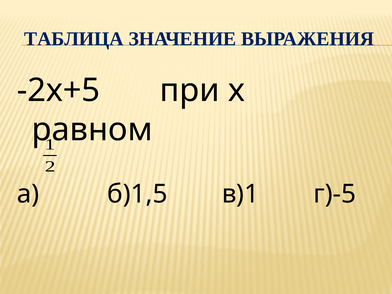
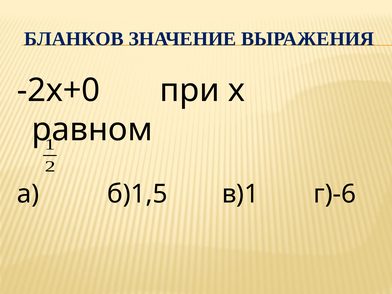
ТАБЛИЦА: ТАБЛИЦА -> БЛАНКОВ (74, 39)
-2х+5: -2х+5 -> -2х+0 (59, 90)
г)-5: г)-5 -> г)-6 (335, 194)
